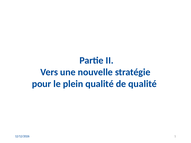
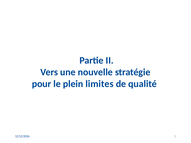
plein qualité: qualité -> limites (99, 84)
